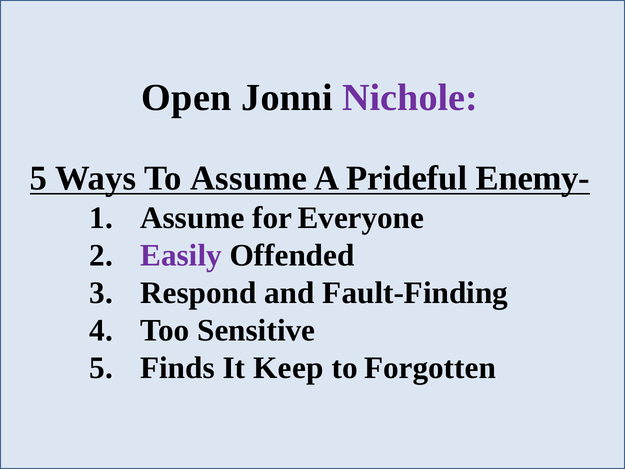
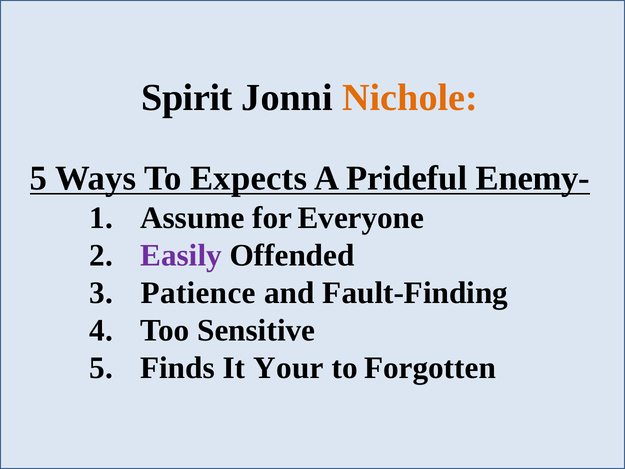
Open: Open -> Spirit (187, 97)
Nichole colour: purple -> orange (410, 97)
To Assume: Assume -> Expects (249, 178)
Respond: Respond -> Patience (198, 293)
Keep: Keep -> Your (288, 368)
